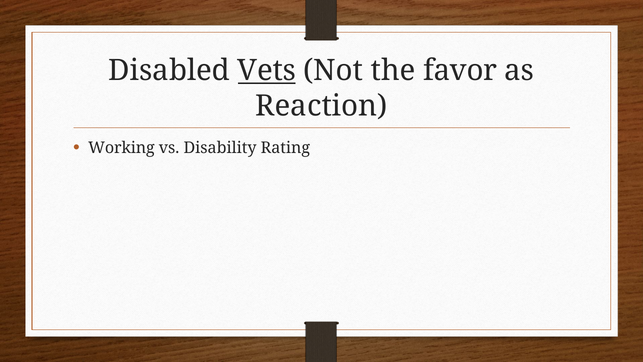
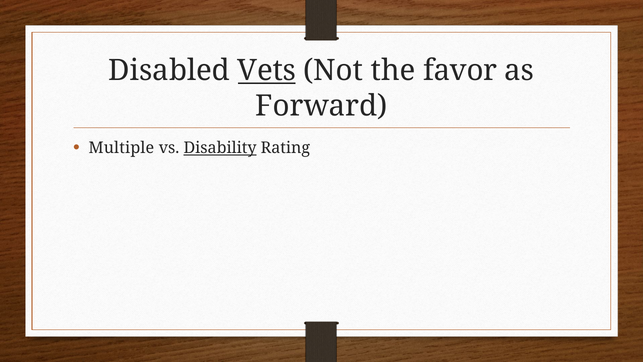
Reaction: Reaction -> Forward (321, 106)
Working: Working -> Multiple (121, 148)
Disability underline: none -> present (220, 148)
